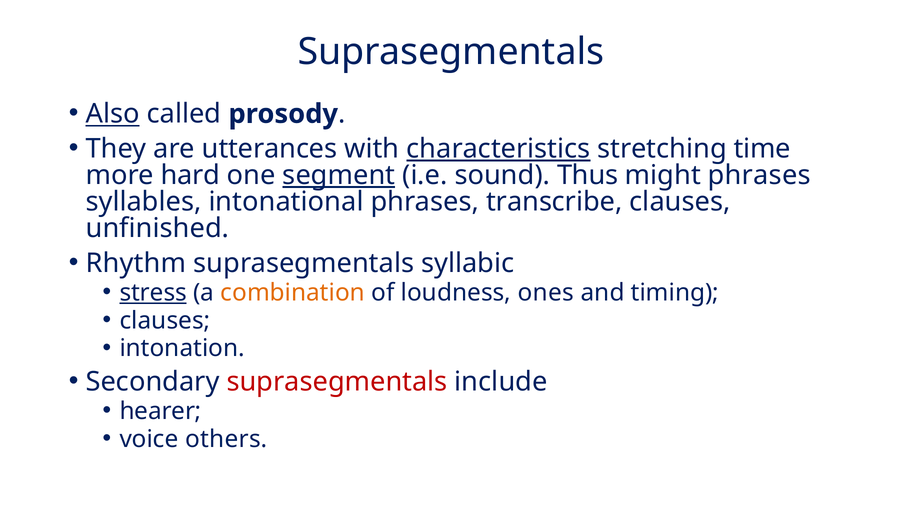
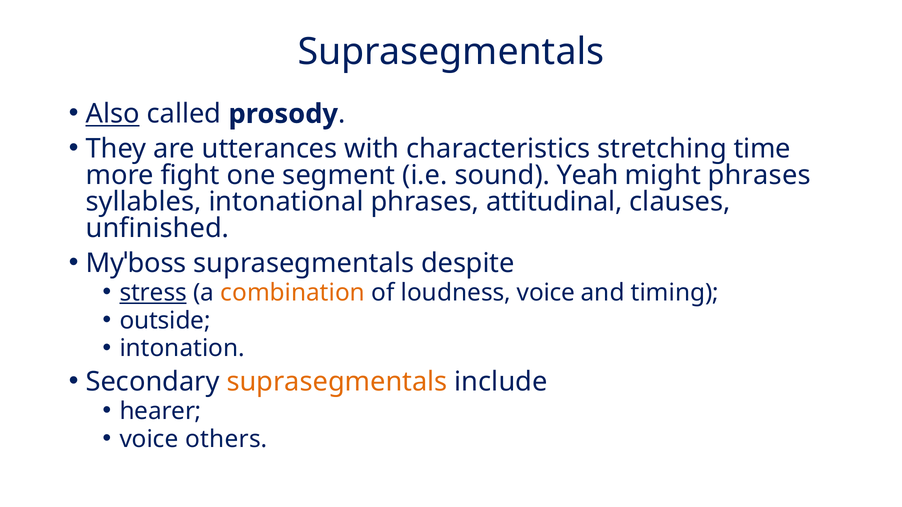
characteristics underline: present -> none (498, 149)
hard: hard -> fight (190, 175)
segment underline: present -> none (339, 175)
Thus: Thus -> Yeah (588, 175)
transcribe: transcribe -> attitudinal (554, 202)
Rhythm: Rhythm -> Myˈboss (136, 263)
syllabic: syllabic -> despite (468, 263)
loudness ones: ones -> voice (546, 293)
clauses: clauses -> outside (165, 321)
suprasegmentals colour: red -> orange (337, 382)
